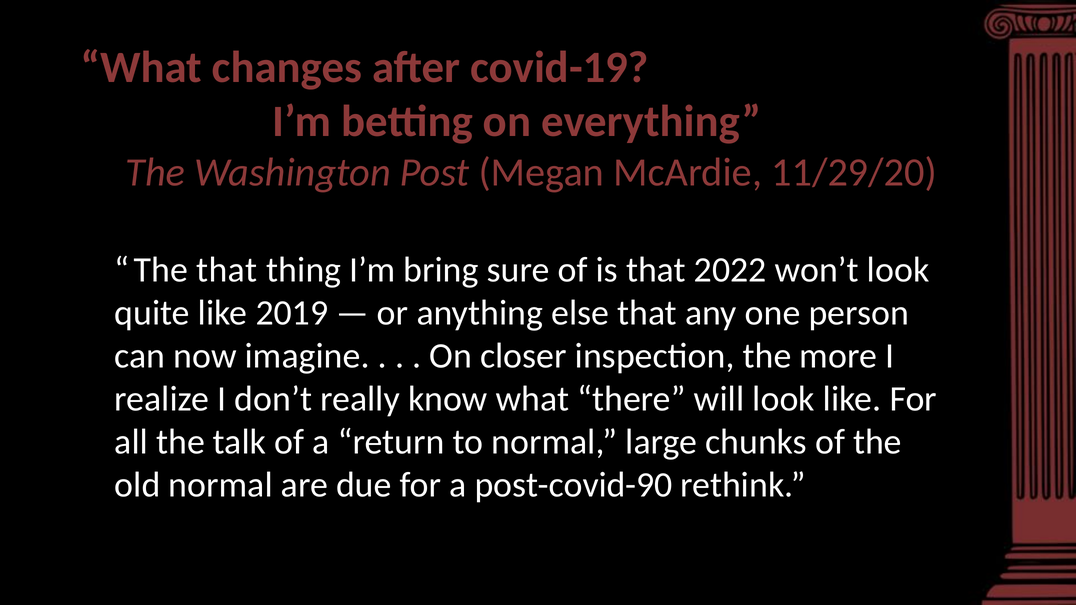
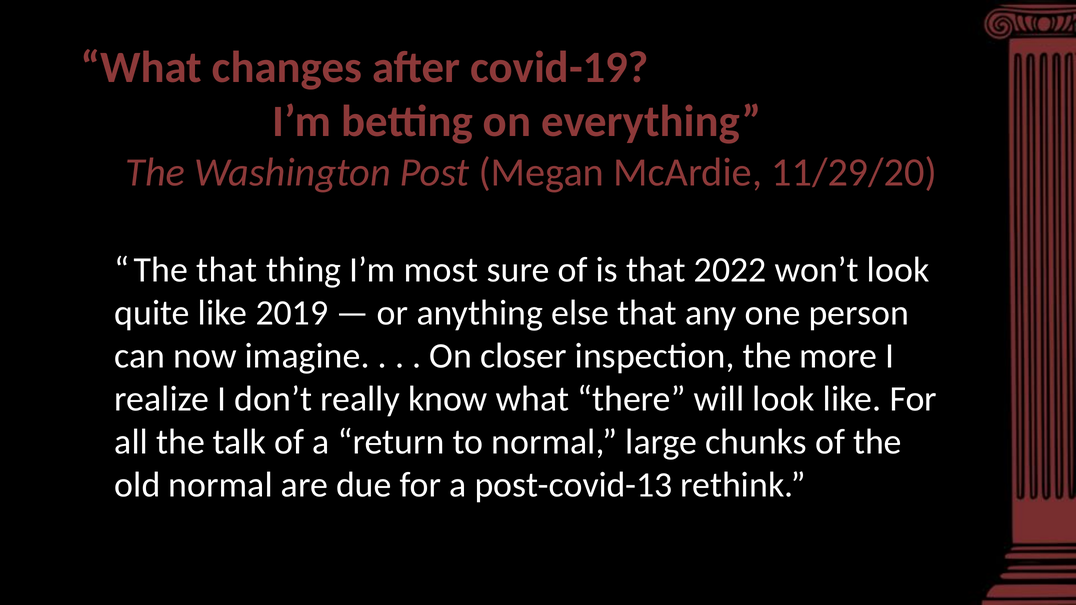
bring: bring -> most (441, 270)
post-covid-90: post-covid-90 -> post-covid-13 (574, 485)
